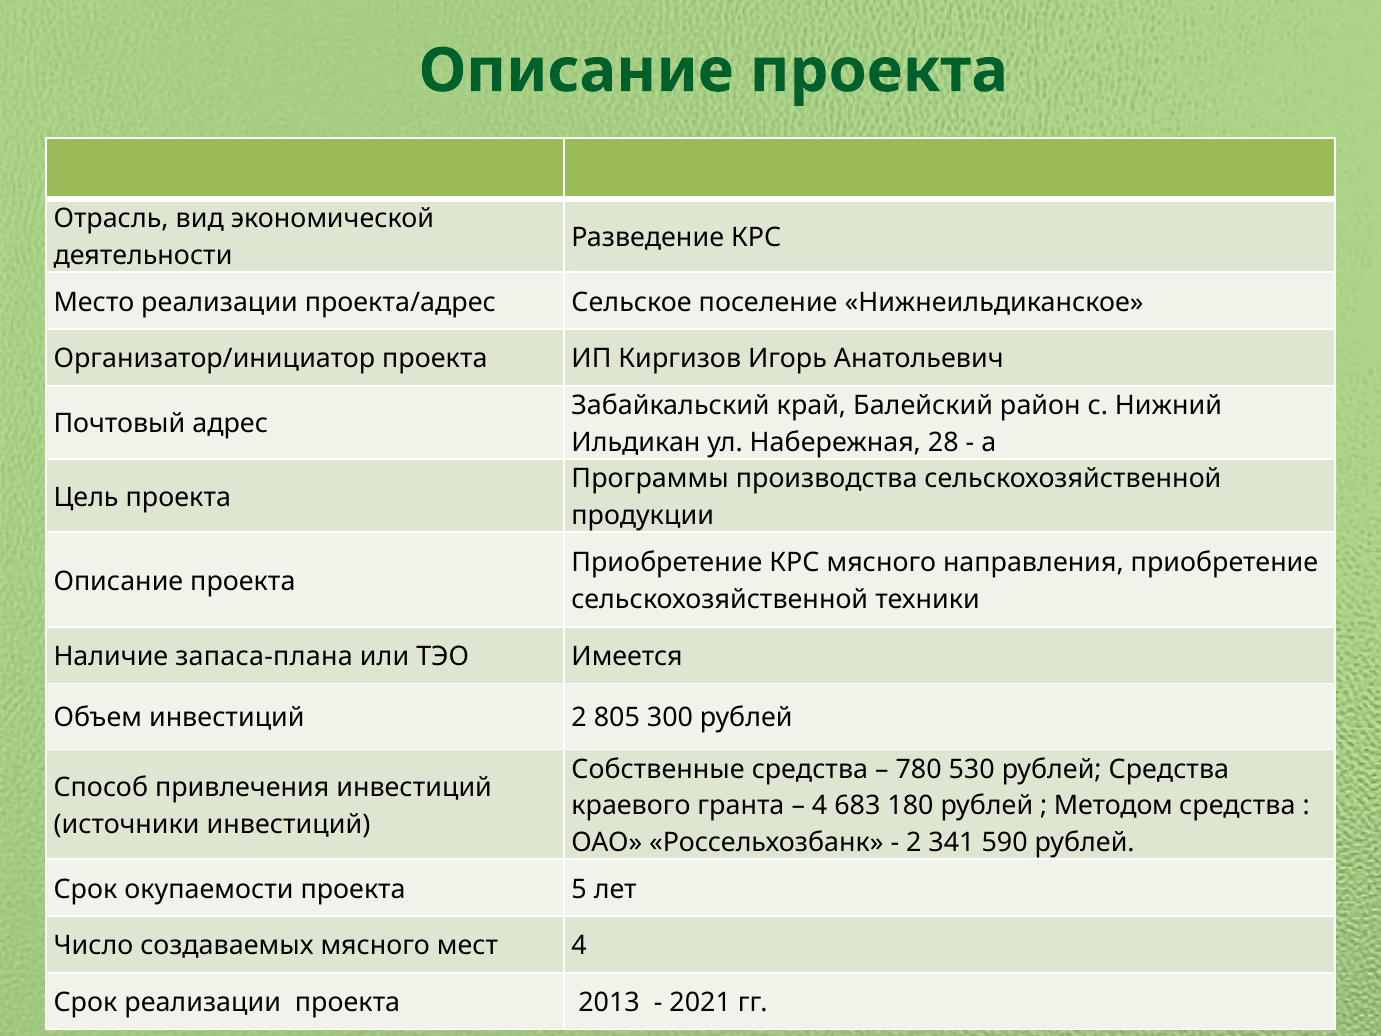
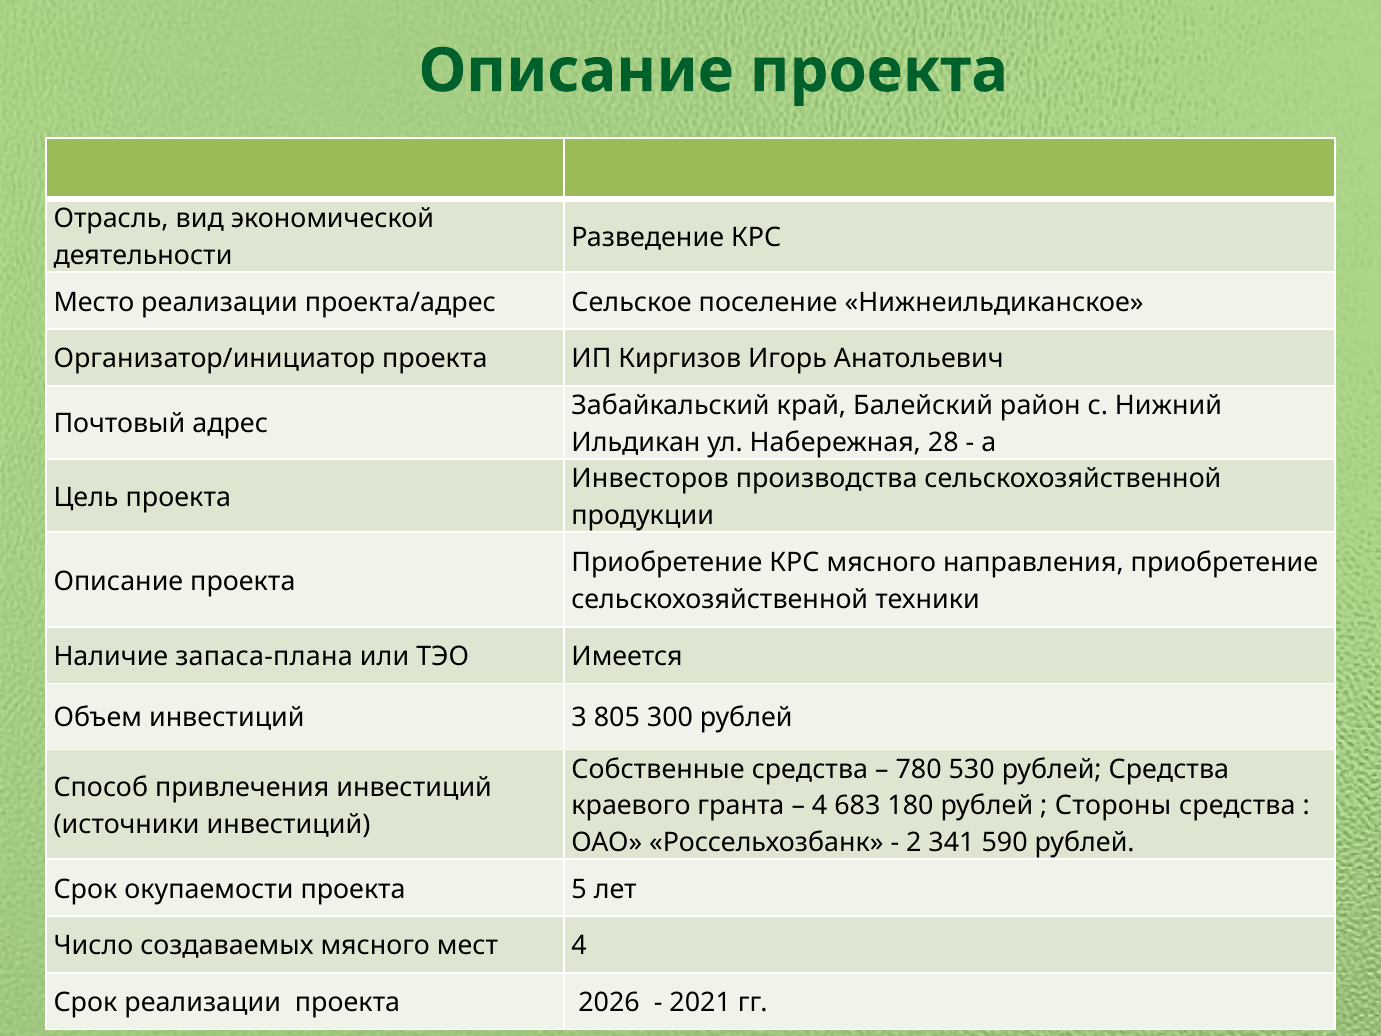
Программы: Программы -> Инвесторов (650, 479)
инвестиций 2: 2 -> 3 (579, 718)
Методом: Методом -> Стороны (1113, 806)
2013: 2013 -> 2026 (609, 1003)
